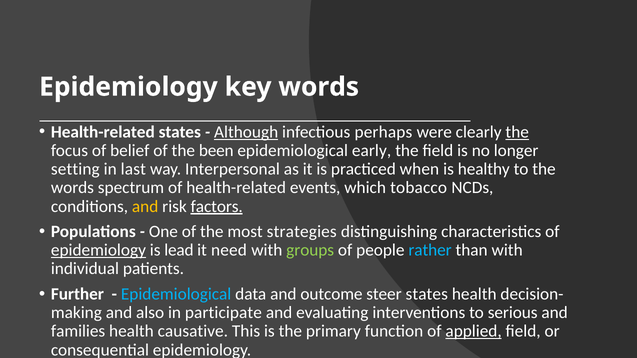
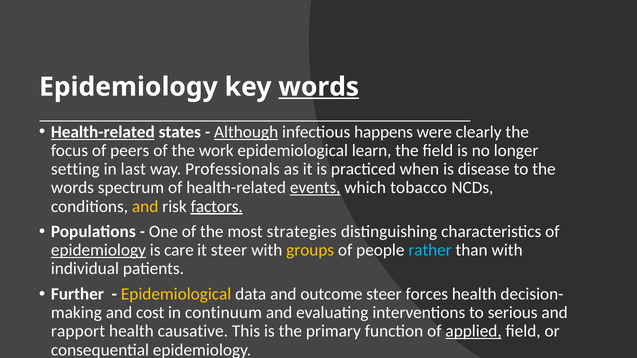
words underline: none -> present (319, 87)
Health-related underline: none -> present (103, 132)
perhaps: perhaps -> happens (384, 132)
the underline: present -> none (517, 132)
belief: belief -> peers (130, 151)
been: been -> work (216, 151)
early: early -> learn (372, 151)
Interpersonal: Interpersonal -> Professionals (232, 169)
healthy: healthy -> disease (484, 169)
events underline: none -> present (315, 188)
lead: lead -> care (179, 250)
it need: need -> steer (229, 250)
groups colour: light green -> yellow (310, 250)
Epidemiological colour: light blue -> yellow (176, 294)
steer states: states -> forces (427, 294)
also: also -> cost (150, 313)
participate: participate -> continuum (223, 313)
families: families -> rapport (78, 332)
